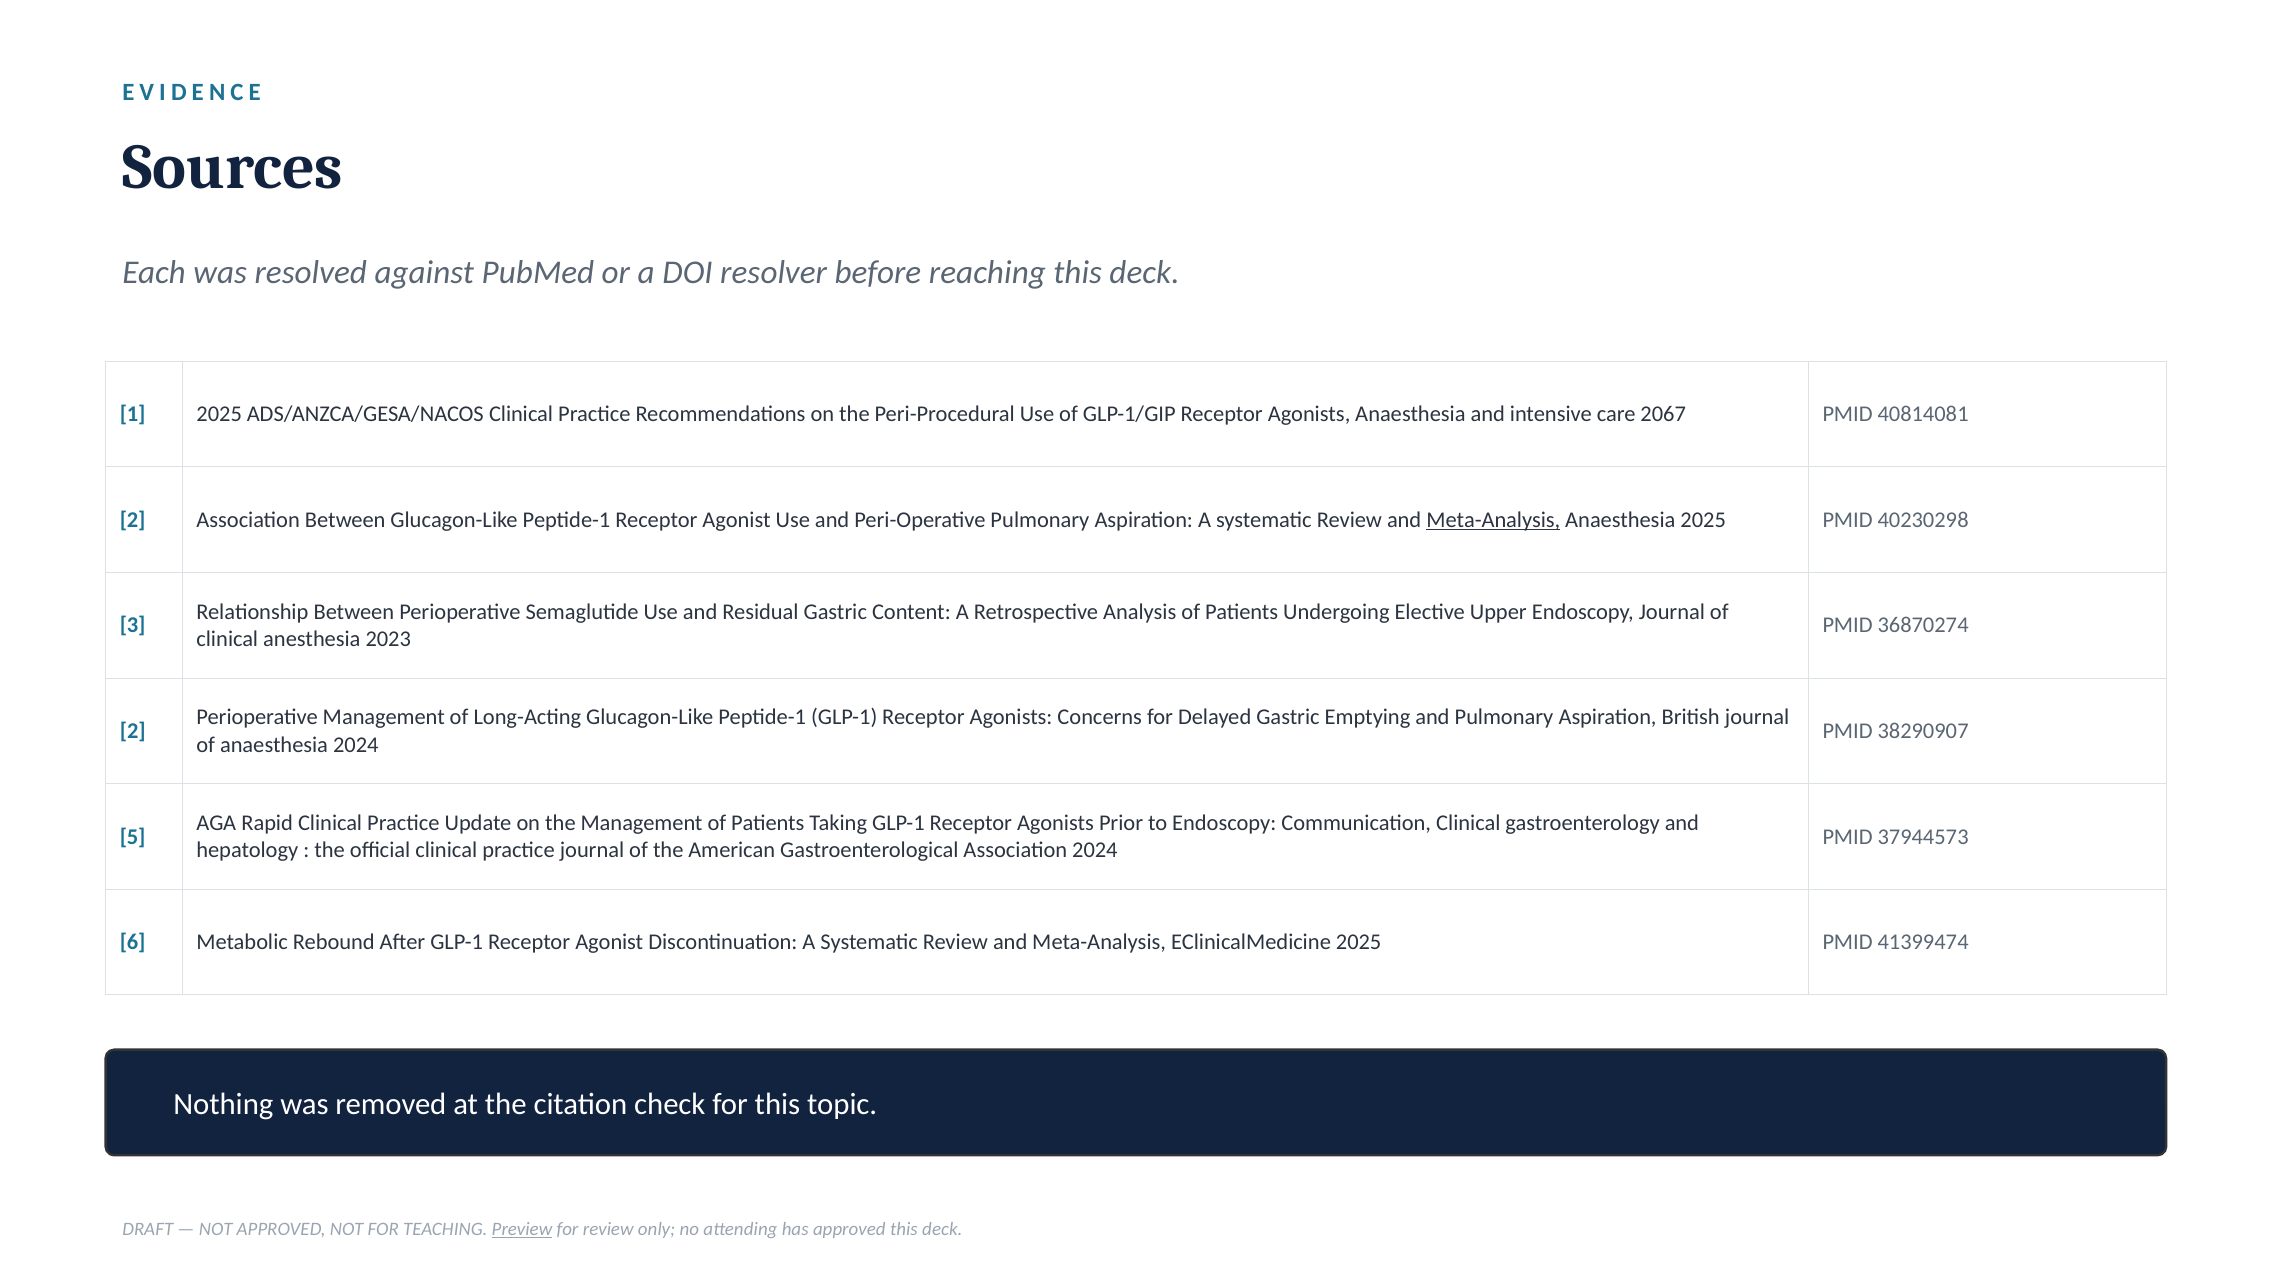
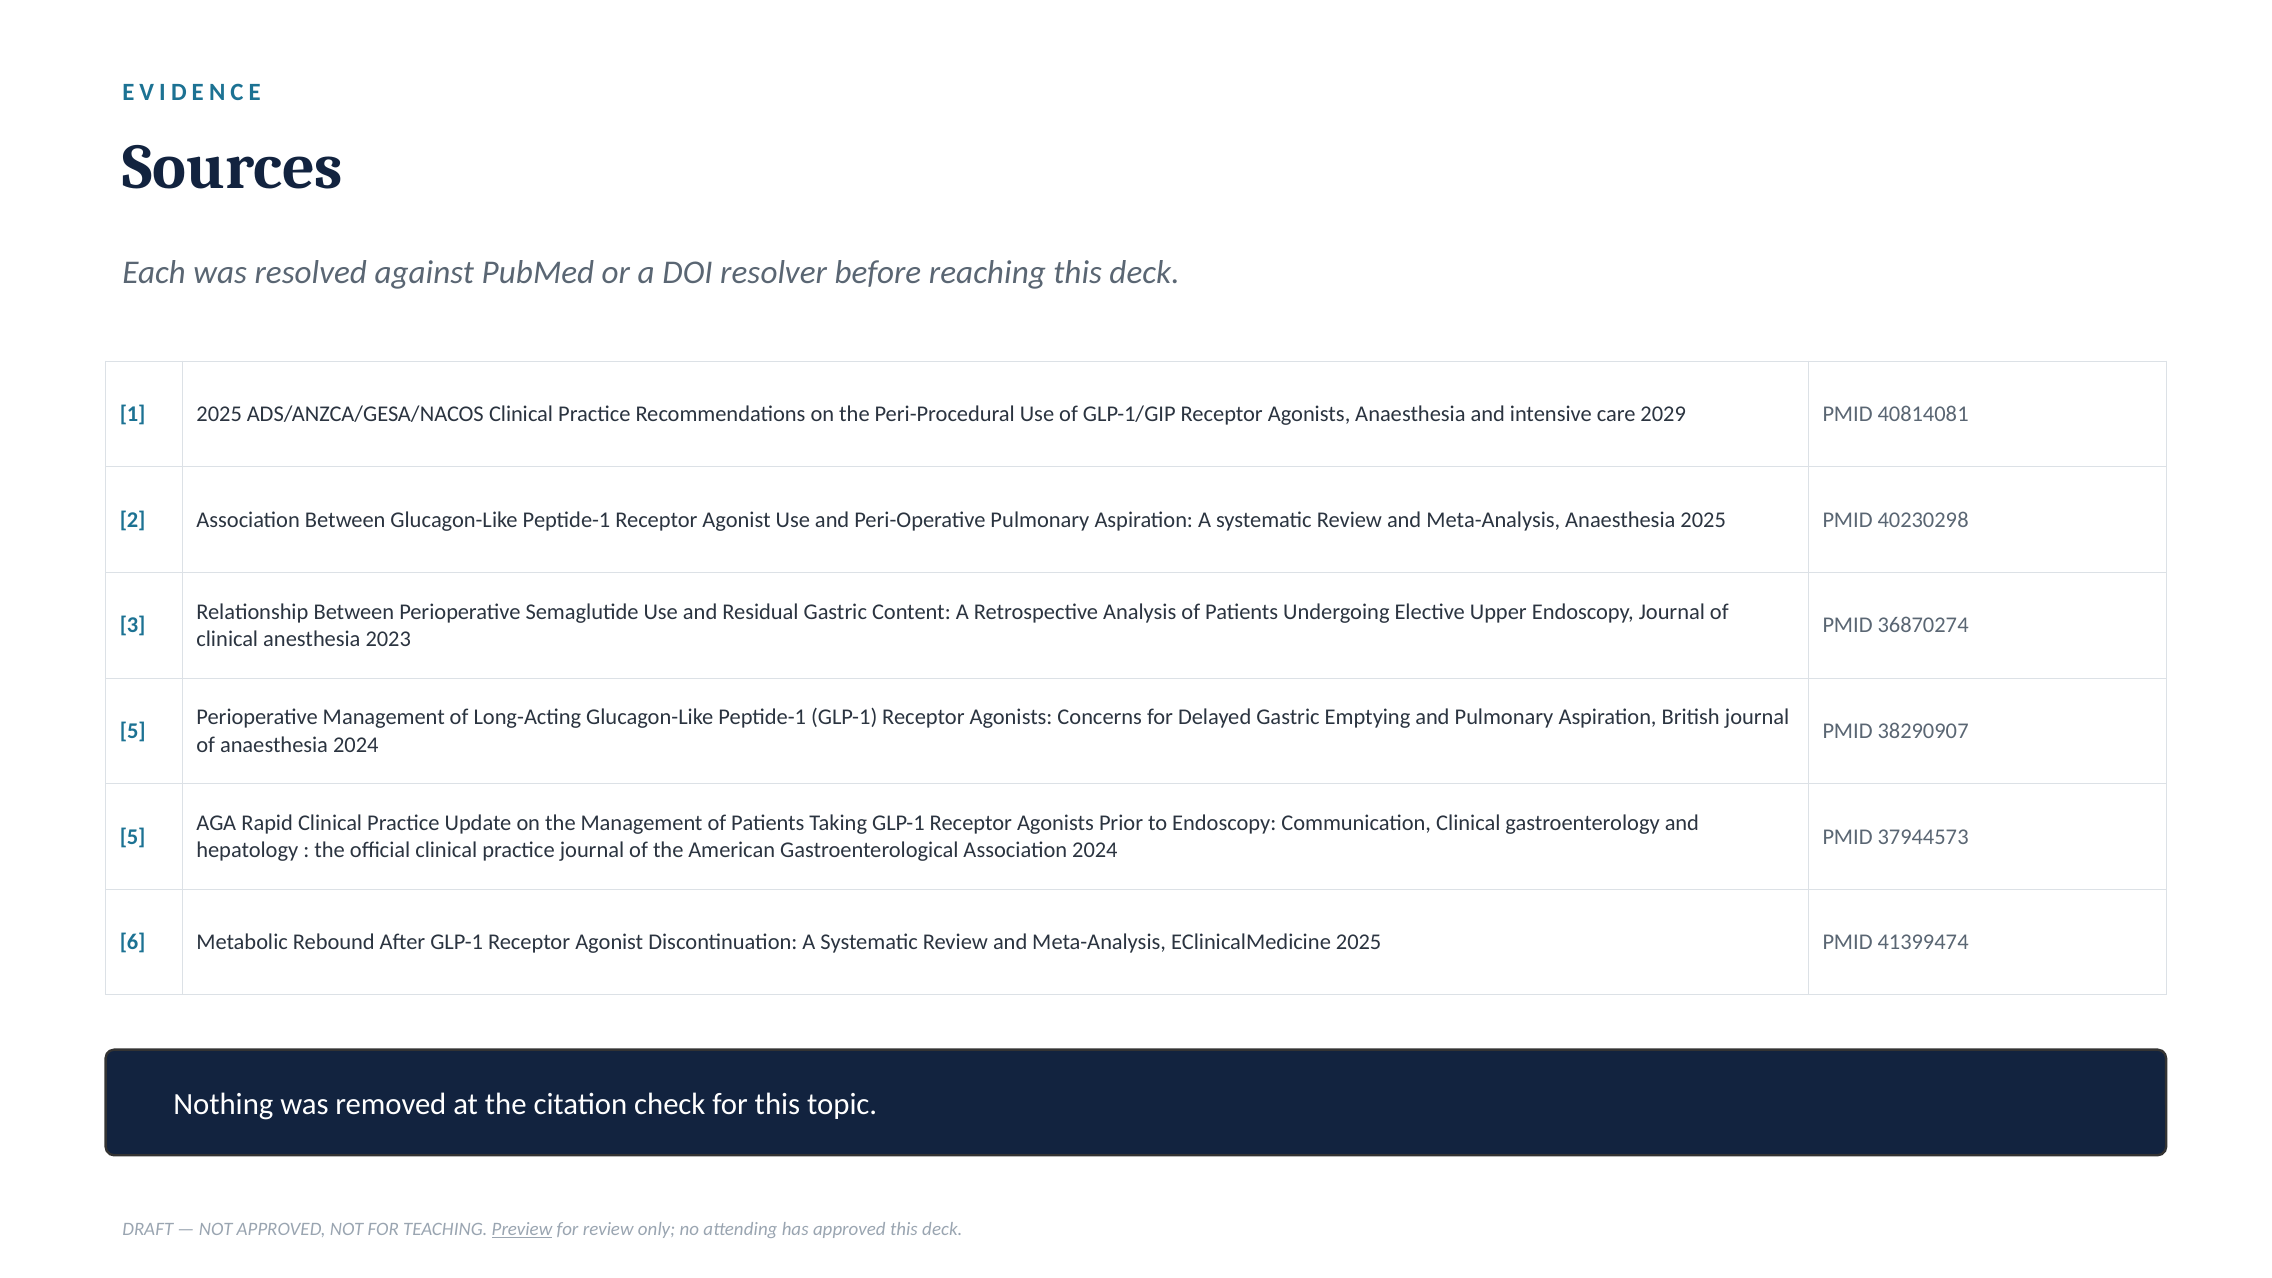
2067: 2067 -> 2029 (1663, 414)
Meta-Analysis underline: present -> none (1493, 520)
2: 2 -> 5 (133, 731)
